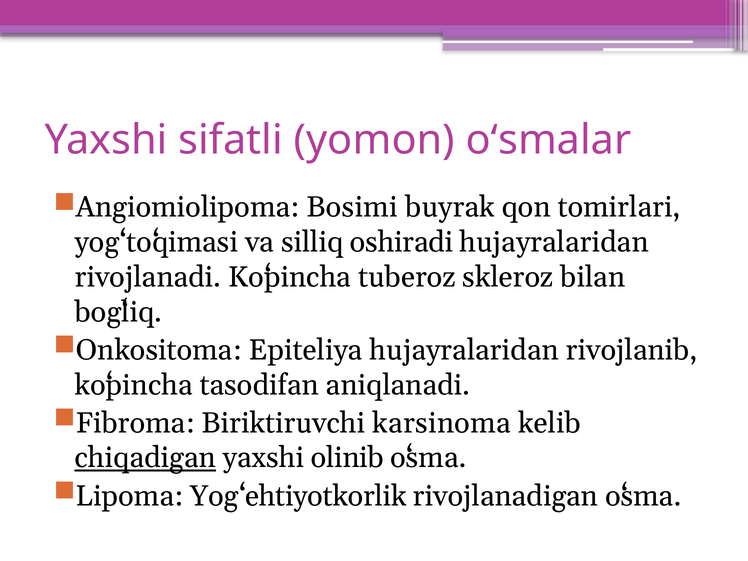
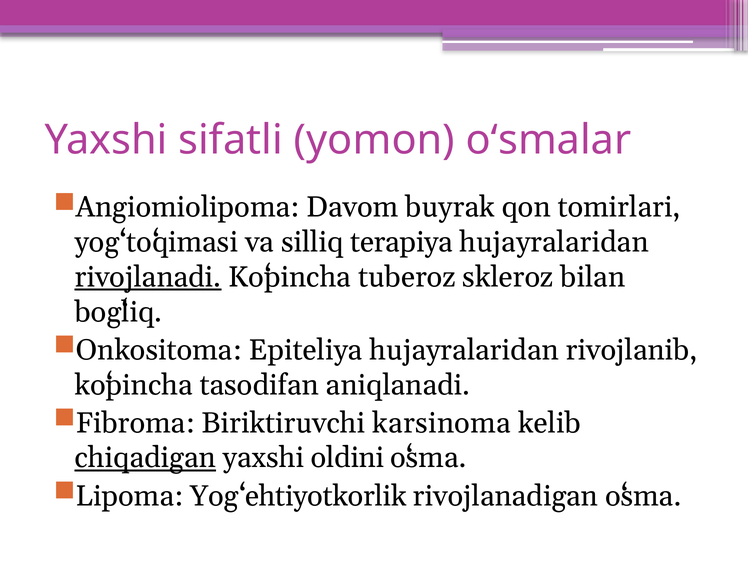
Bosimi: Bosimi -> Davom (352, 207)
oshiradi: oshiradi -> terapiya (402, 242)
rivojlanadi underline: none -> present (148, 277)
olinib: olinib -> oldini (347, 458)
